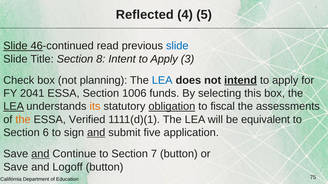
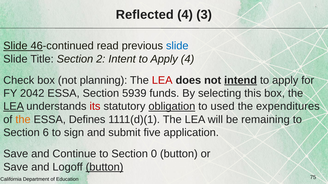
5: 5 -> 3 (204, 15)
8: 8 -> 2 (101, 59)
Apply 3: 3 -> 4 (188, 59)
LEA colour: blue -> red (162, 80)
2041: 2041 -> 2042 (32, 94)
1006: 1006 -> 5939 (134, 94)
its colour: orange -> red (95, 107)
fiscal: fiscal -> used (223, 107)
assessments: assessments -> expenditures (288, 107)
Verified: Verified -> Defines (87, 120)
equivalent: equivalent -> remaining (265, 120)
and underline: present -> none (96, 133)
and underline: present -> none (40, 154)
7: 7 -> 0 (154, 154)
button underline: none -> present (105, 167)
